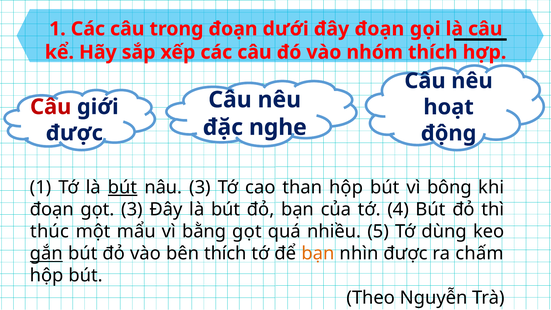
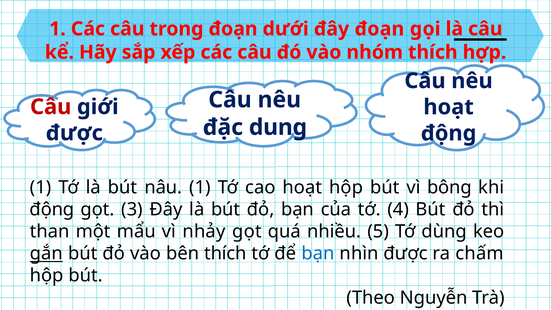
nghe: nghe -> dung (278, 127)
bút underline: present -> none (123, 187)
nâu 3: 3 -> 1 (200, 187)
cao than: than -> hoạt (302, 187)
đoạn: đoạn -> động (52, 209)
thúc: thúc -> than (50, 231)
bằng: bằng -> nhảy (204, 231)
bạn colour: orange -> blue (318, 253)
